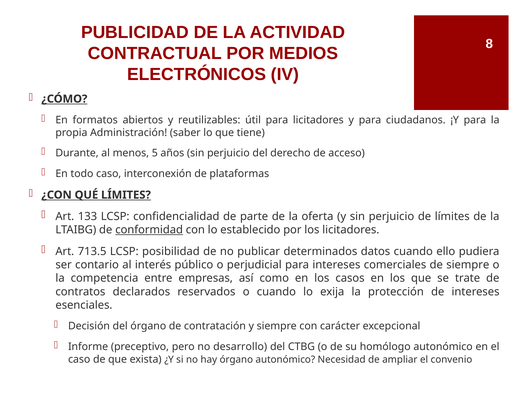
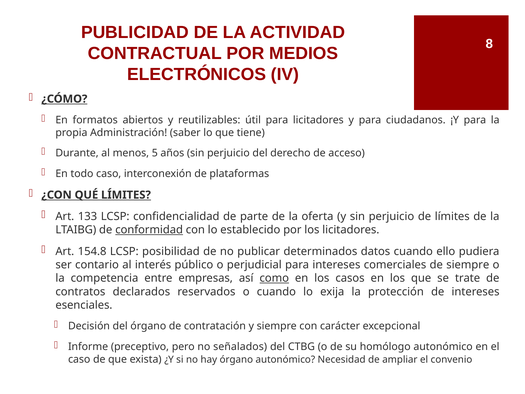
713.5: 713.5 -> 154.8 (92, 251)
como underline: none -> present (274, 278)
desarrollo: desarrollo -> señalados (240, 347)
